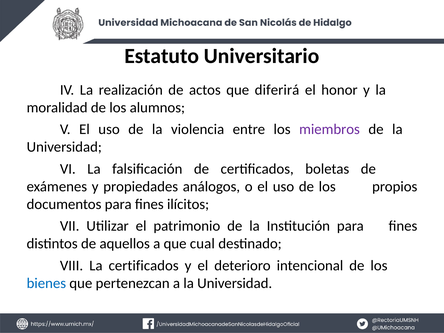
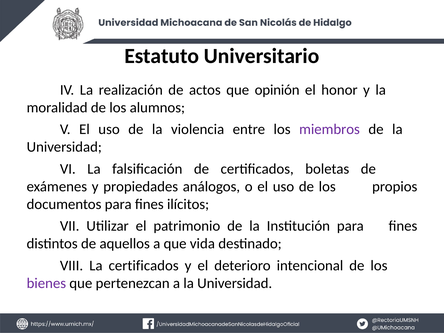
diferirá: diferirá -> opinión (277, 90)
cual: cual -> vida (202, 244)
bienes colour: blue -> purple (46, 283)
